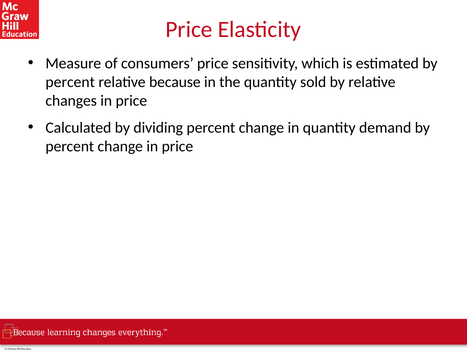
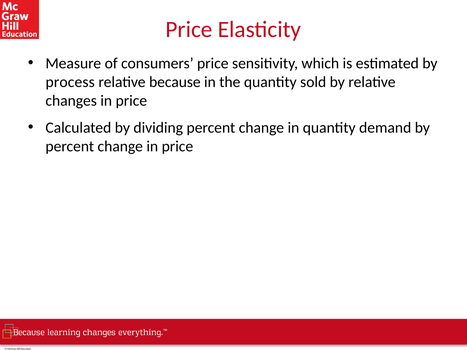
percent: percent -> process (70, 82)
